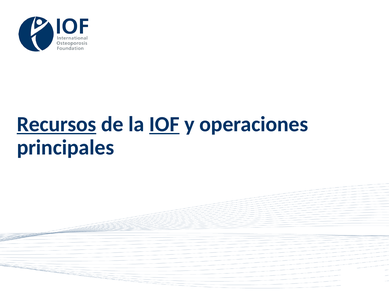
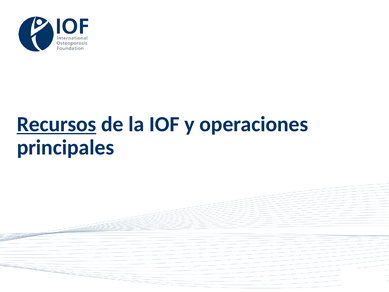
IOF underline: present -> none (164, 124)
